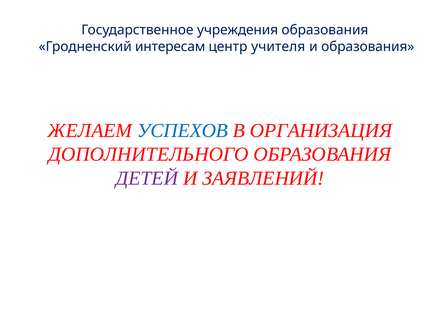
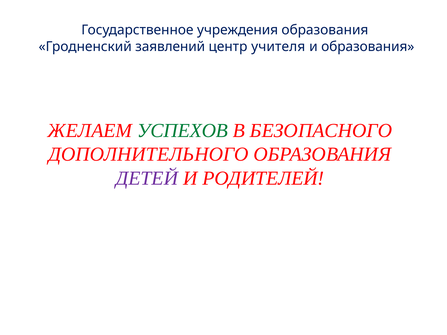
интересам: интересам -> заявлений (170, 47)
УСПЕХОВ colour: blue -> green (183, 131)
ОРГАНИЗАЦИЯ: ОРГАНИЗАЦИЯ -> БЕЗОПАСНОГО (321, 131)
ЗАЯВЛЕНИЙ: ЗАЯВЛЕНИЙ -> РОДИТЕЛЕЙ (263, 178)
